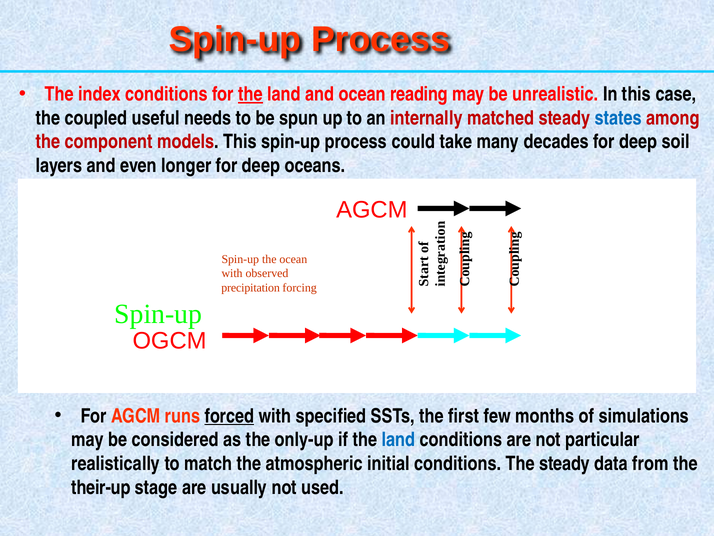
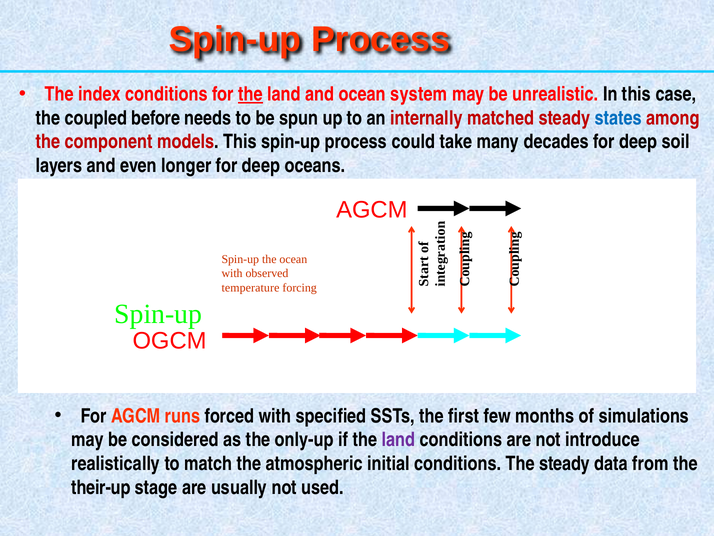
reading: reading -> system (419, 94)
useful: useful -> before (156, 118)
precipitation: precipitation -> temperature (250, 288)
forced underline: present -> none (229, 416)
land colour: blue -> purple (399, 439)
particular: particular -> introduce (603, 439)
